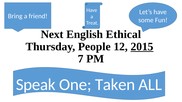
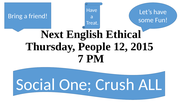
2015 underline: present -> none (142, 47)
Speak: Speak -> Social (36, 85)
Taken: Taken -> Crush (115, 85)
